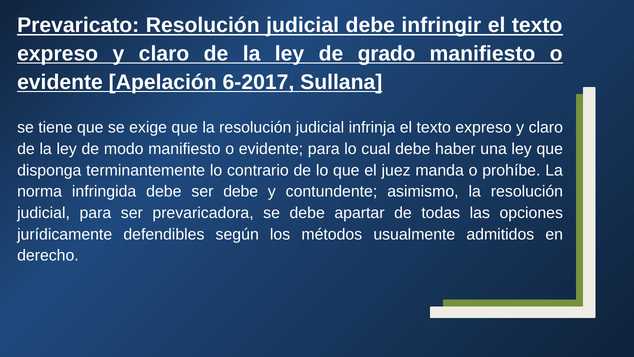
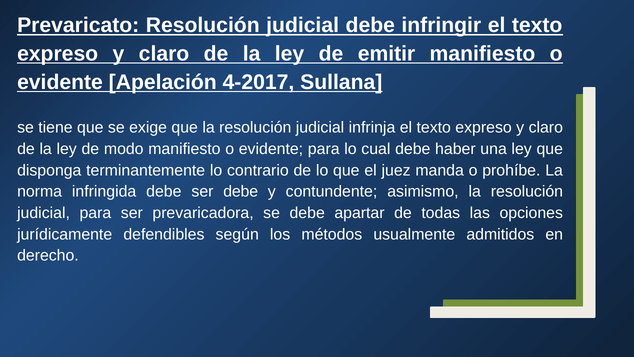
grado: grado -> emitir (386, 54)
6-2017: 6-2017 -> 4-2017 (258, 82)
